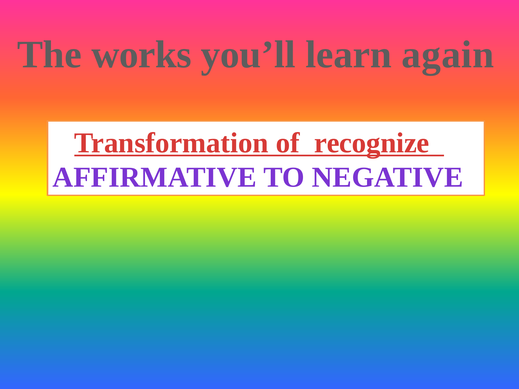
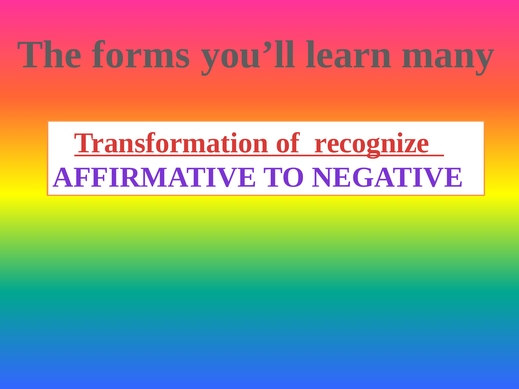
works: works -> forms (141, 55)
again: again -> many (448, 55)
